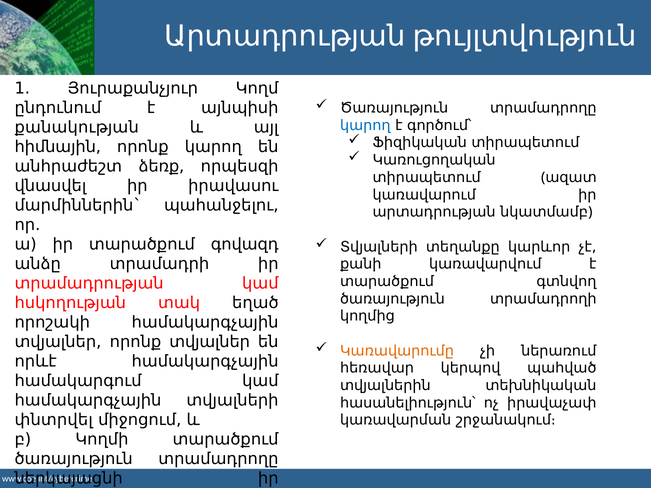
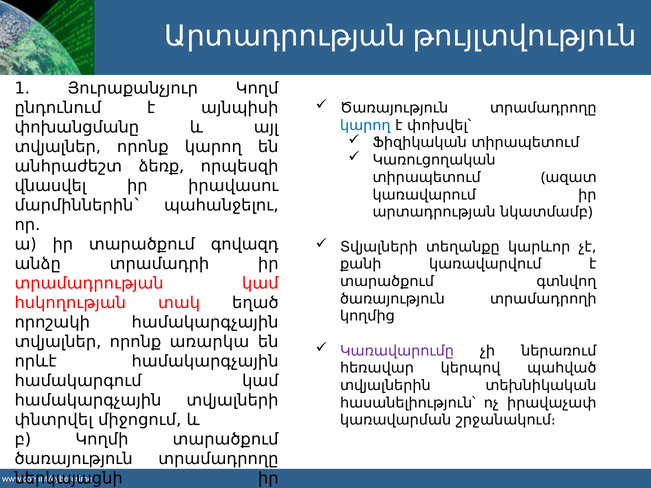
գործում՝: գործում՝ -> փոխվել՝ (439, 125)
քանակության: քանակության -> փոխանցմանը (77, 127)
հիմնային: հիմնային -> տվյալներ (58, 147)
որոնք տվյալներ: տվյալներ -> առարկա (209, 342)
Կառավարումը colour: orange -> purple (397, 351)
